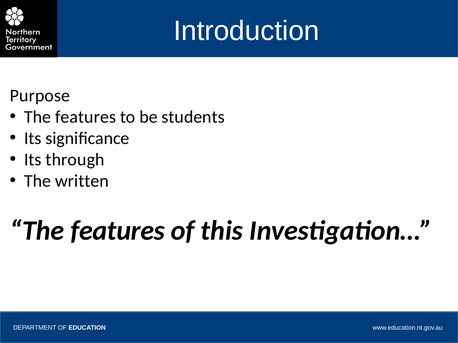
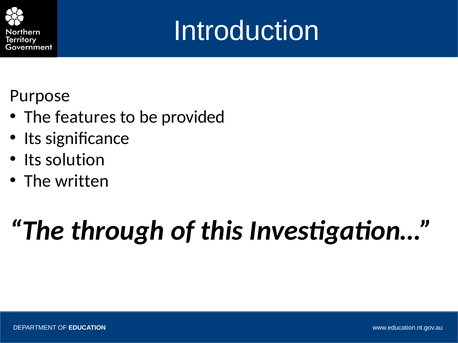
students: students -> provided (193, 117)
through: through -> solution (75, 160)
features: features -> through (117, 231)
